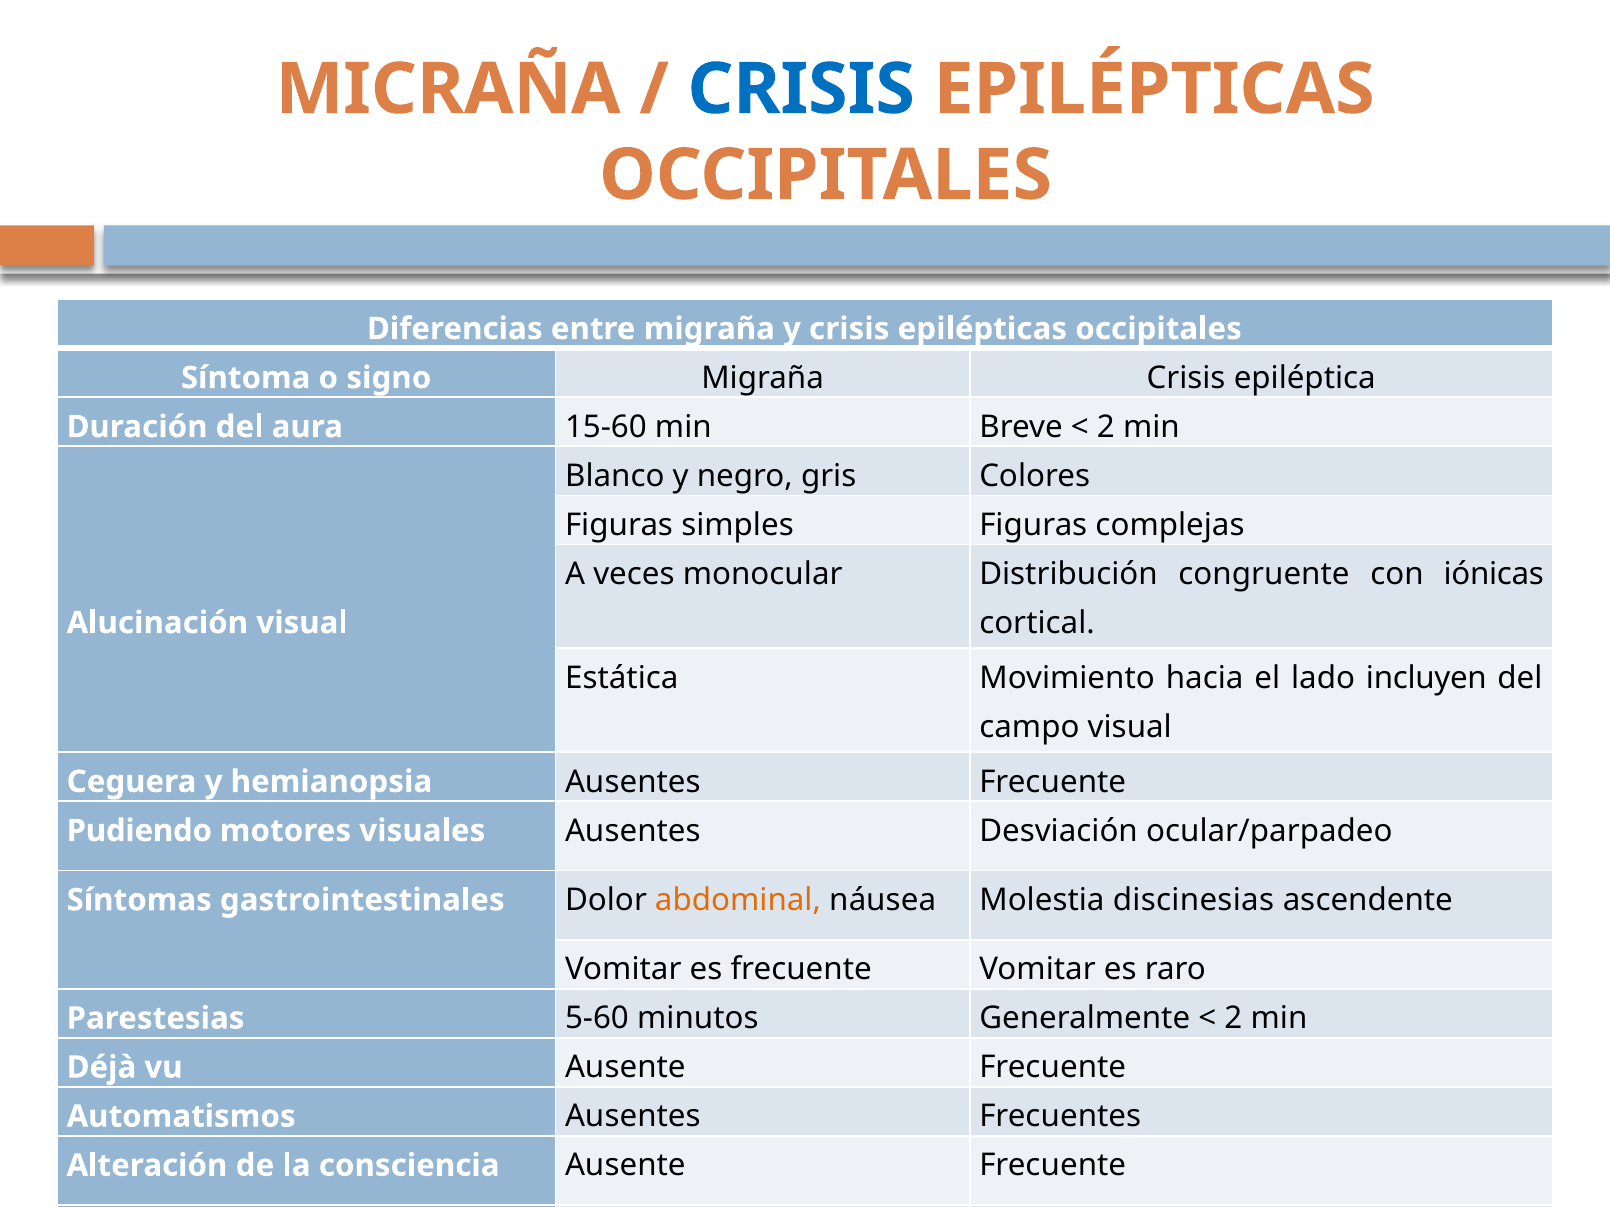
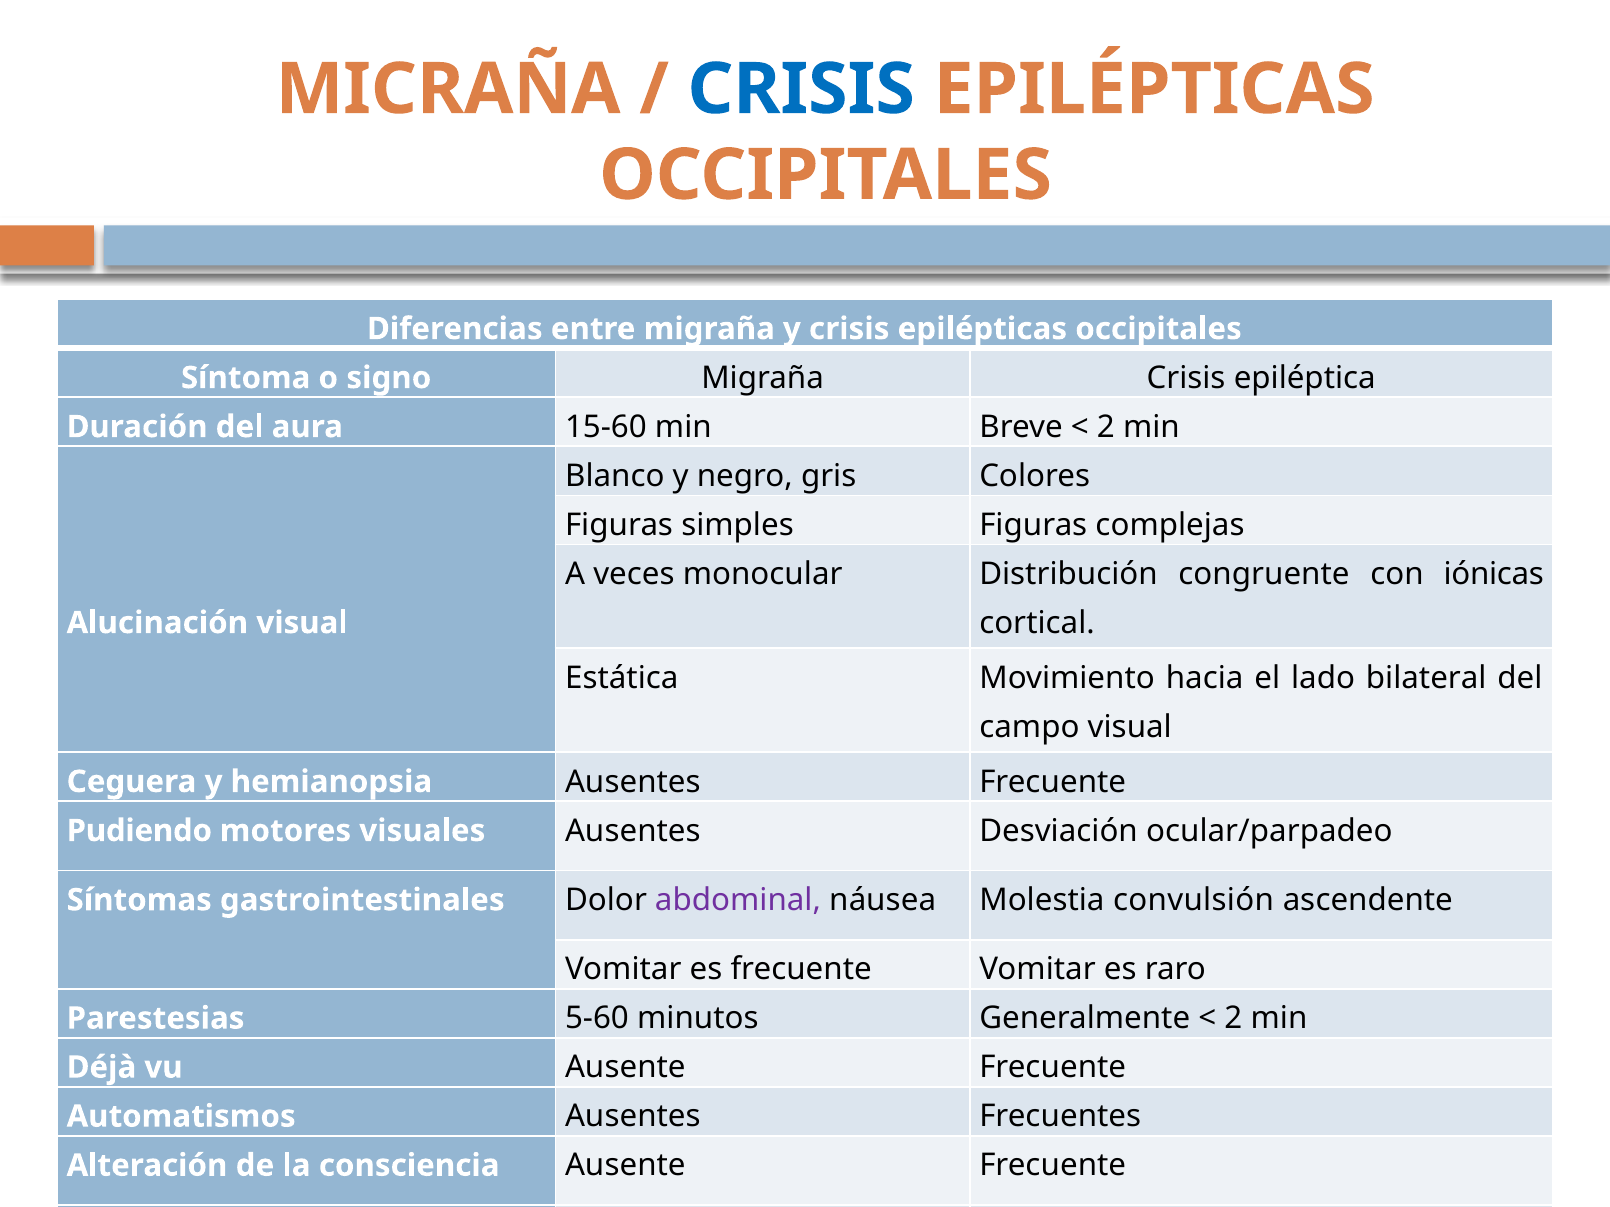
incluyen: incluyen -> bilateral (1426, 678)
abdominal colour: orange -> purple (738, 900)
discinesias: discinesias -> convulsión (1193, 900)
